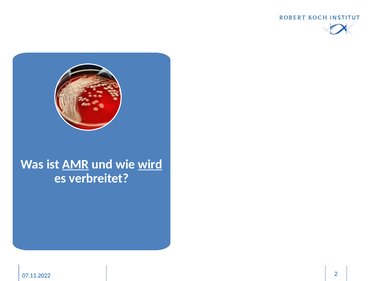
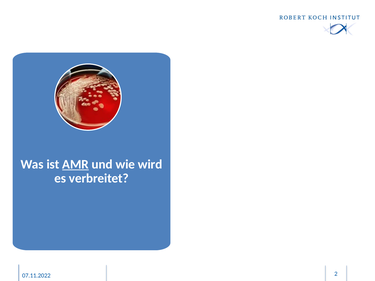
wird underline: present -> none (150, 164)
